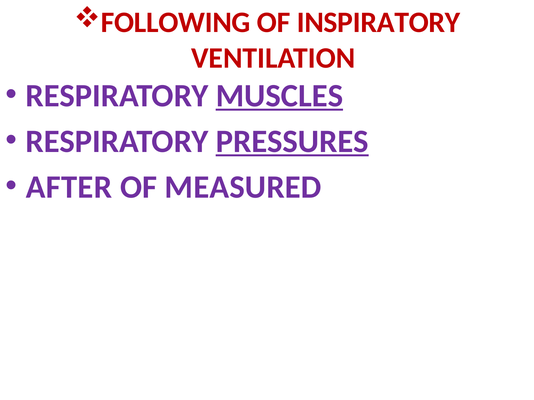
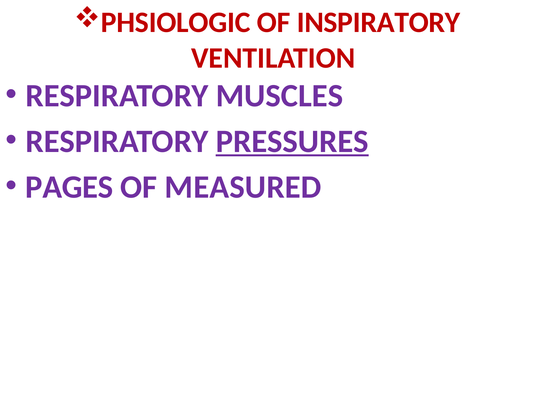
FOLLOWING: FOLLOWING -> PHSIOLOGIC (176, 23)
MUSCLES underline: present -> none (279, 96)
AFTER: AFTER -> PAGES (69, 187)
